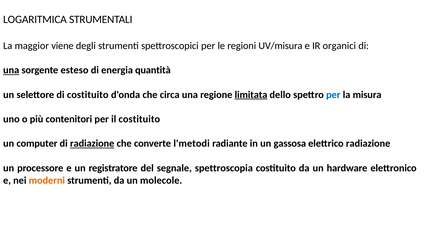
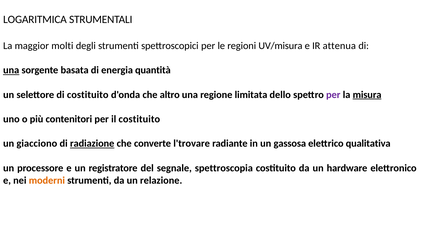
viene: viene -> molti (62, 46)
organici: organici -> attenua (339, 46)
esteso: esteso -> basata (75, 70)
circa: circa -> altro (170, 95)
limitata underline: present -> none (251, 95)
per colour: blue -> purple (333, 95)
misura underline: none -> present (367, 95)
computer: computer -> giacciono (37, 144)
l'metodi: l'metodi -> l'trovare (192, 144)
elettrico radiazione: radiazione -> qualitativa (368, 144)
molecole: molecole -> relazione (161, 181)
